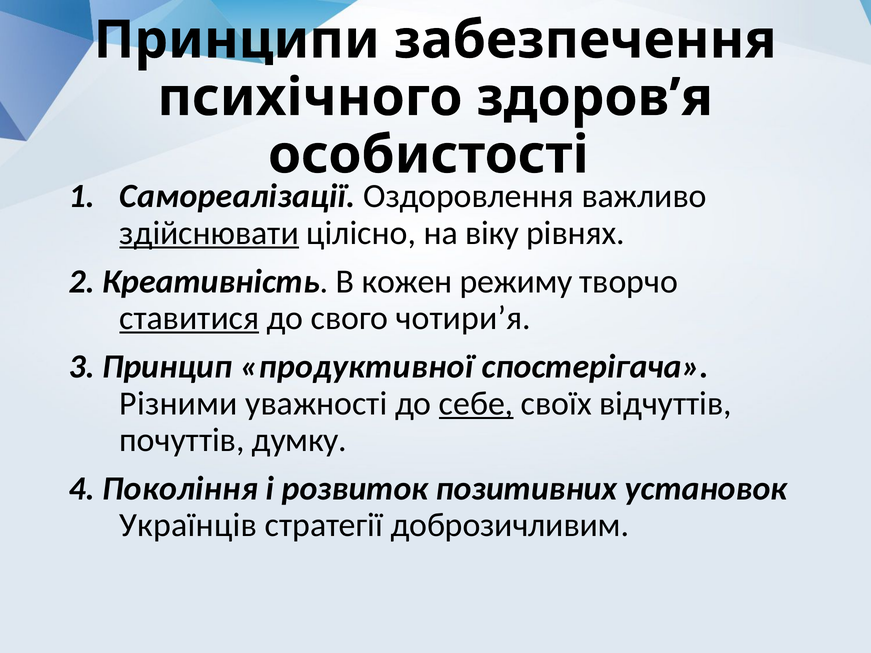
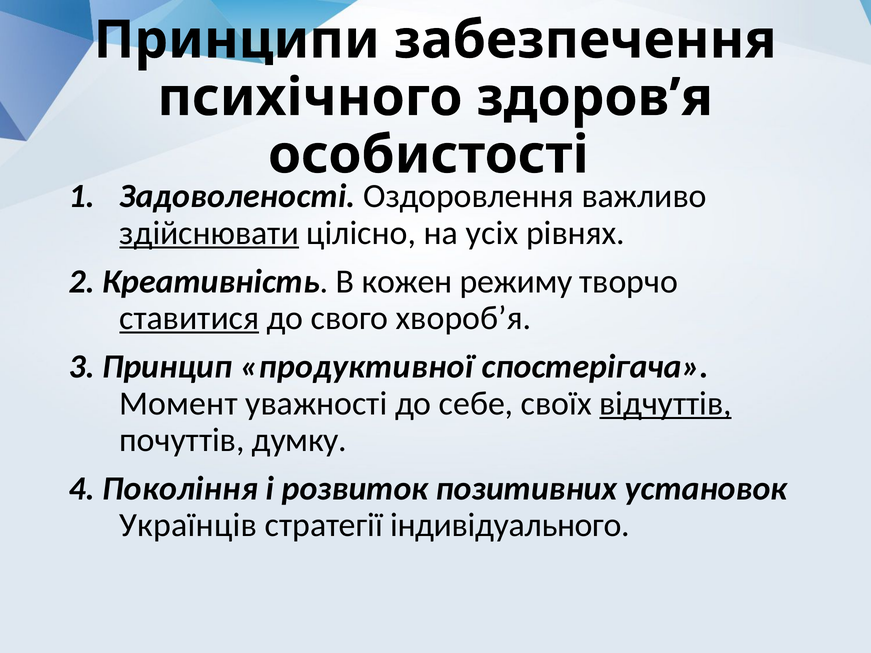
Самореалізації: Самореалізації -> Задоволеності (237, 196)
віку: віку -> усіх (492, 233)
чотири’я: чотири’я -> хвороб’я (463, 318)
Різними: Різними -> Момент (179, 404)
себе underline: present -> none (476, 404)
відчуттів underline: none -> present (665, 404)
доброзичливим: доброзичливим -> індивідуального (510, 525)
